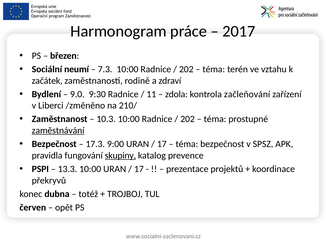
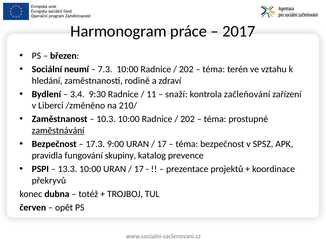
začátek: začátek -> hledání (47, 81)
9.0: 9.0 -> 3.4 (77, 94)
zdola: zdola -> snaží (176, 94)
skupiny underline: present -> none (120, 156)
